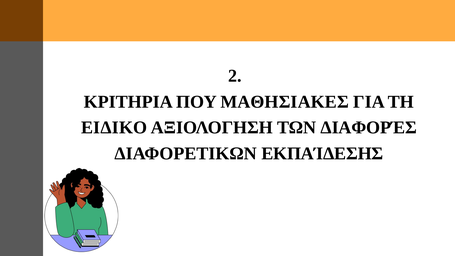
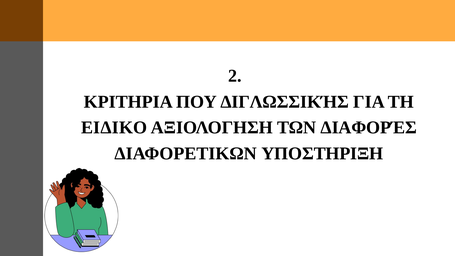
ΜΑΘΗΣΙΑΚΕΣ: ΜΑΘΗΣΙΑΚΕΣ -> ΔΙΓΛΩΣΣΙΚΉΣ (285, 102)
ΕΚΠΑΊΔΕΣΗΣ: ΕΚΠΑΊΔΕΣΗΣ -> ΥΠΟΣΤΗΡΙΞΗ (322, 153)
